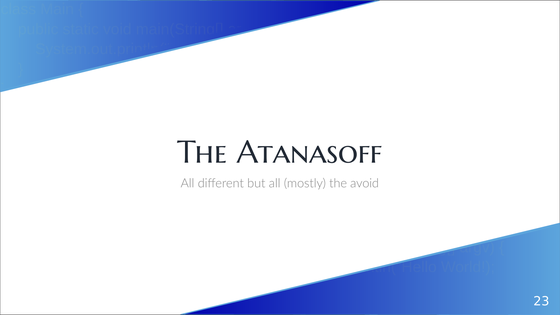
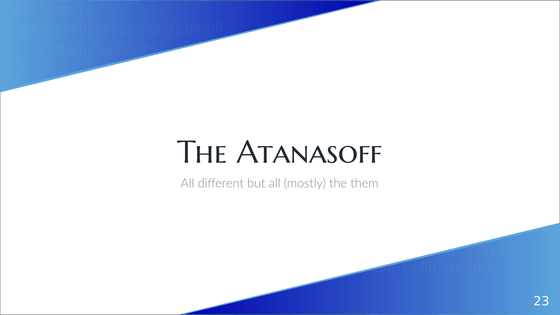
avoid: avoid -> them (364, 183)
